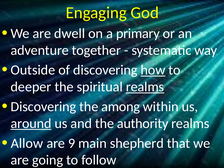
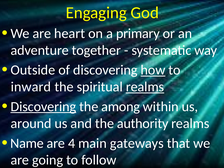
dwell: dwell -> heart (70, 33)
deeper: deeper -> inward (31, 87)
Discovering underline: none -> present (43, 107)
around underline: present -> none (31, 123)
Allow: Allow -> Name (27, 143)
9: 9 -> 4 (72, 143)
shepherd: shepherd -> gateways (137, 143)
